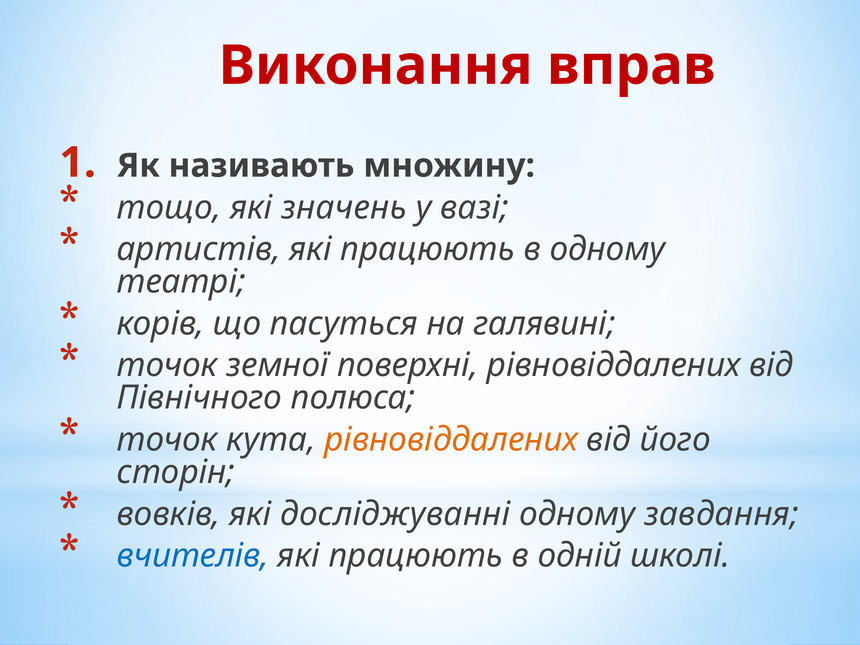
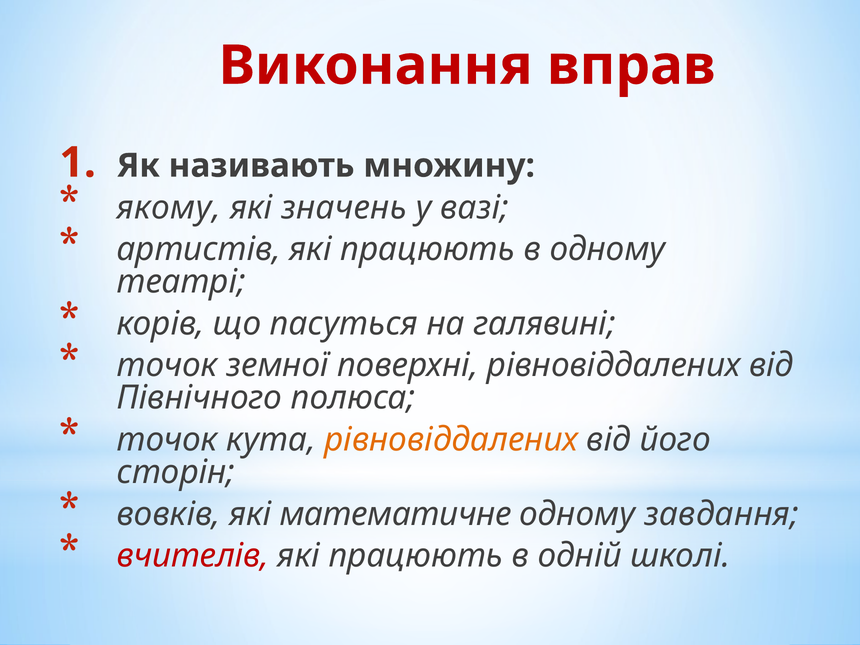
тощо: тощо -> якому (169, 207)
досліджуванні: досліджуванні -> математичне (396, 514)
вчителів colour: blue -> red (193, 556)
